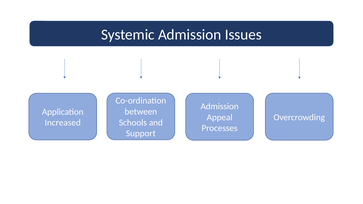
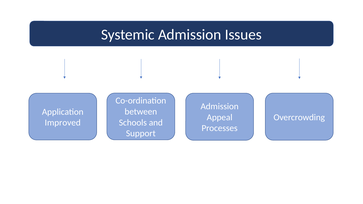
Increased: Increased -> Improved (63, 123)
